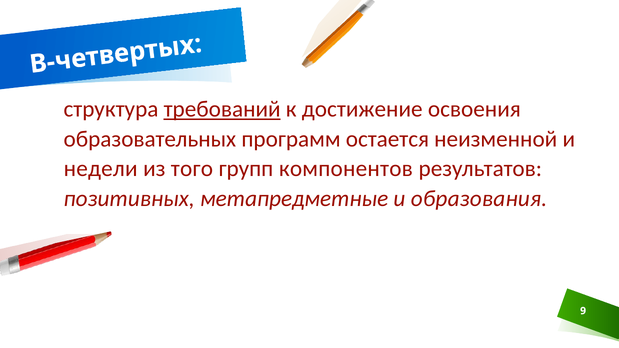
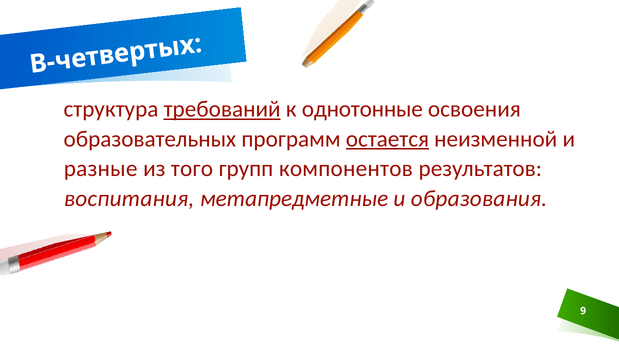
достижение: достижение -> однотонные (362, 109)
остается underline: none -> present (387, 139)
недели: недели -> разные (101, 169)
позитивных: позитивных -> воспитания (129, 199)
